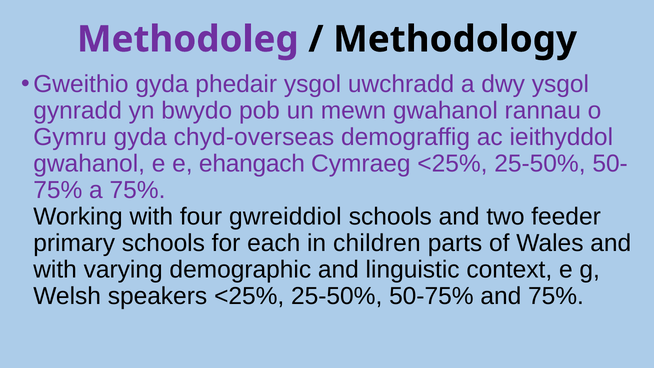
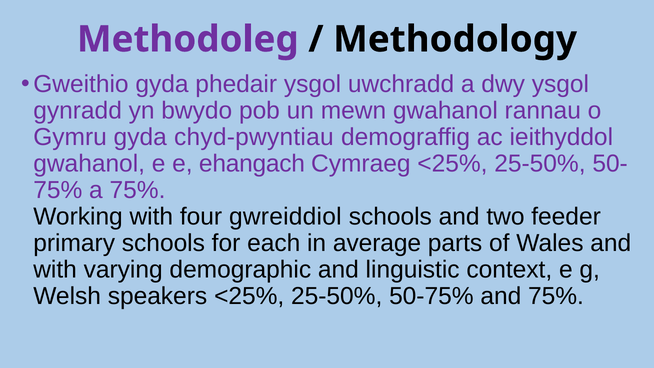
chyd-overseas: chyd-overseas -> chyd-pwyntiau (254, 137)
children: children -> average (377, 243)
